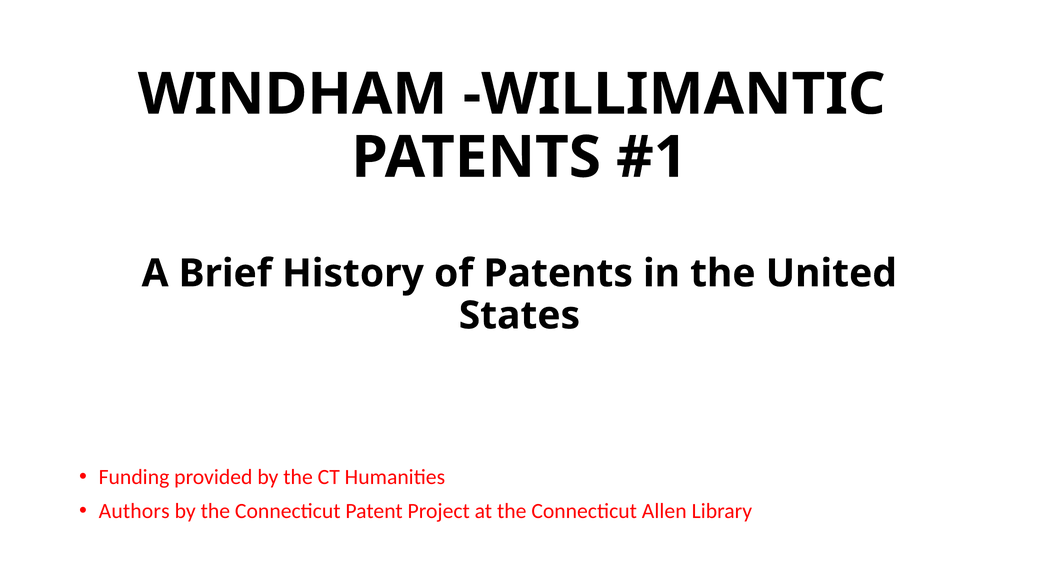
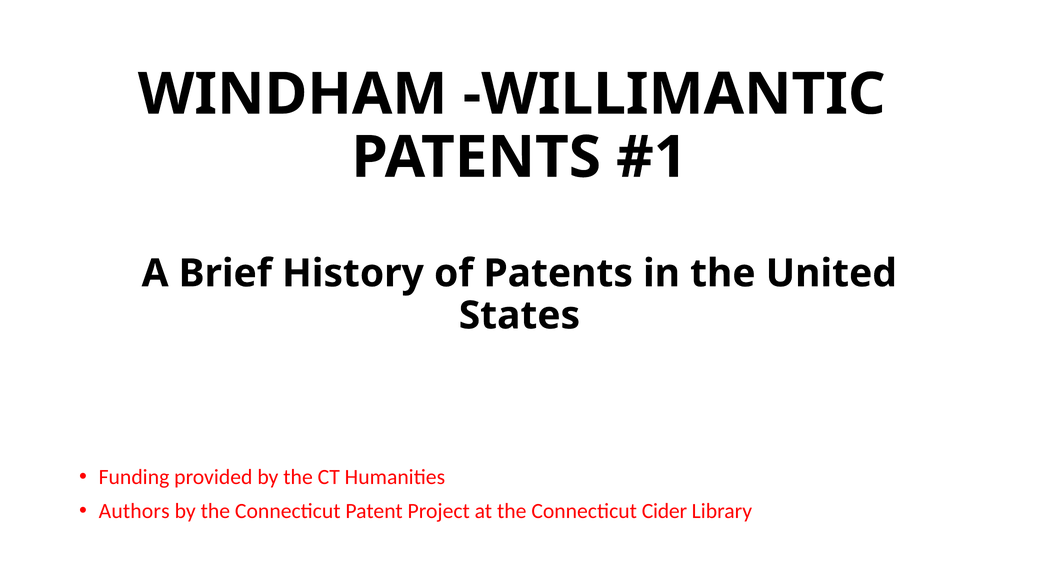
Allen: Allen -> Cider (664, 511)
